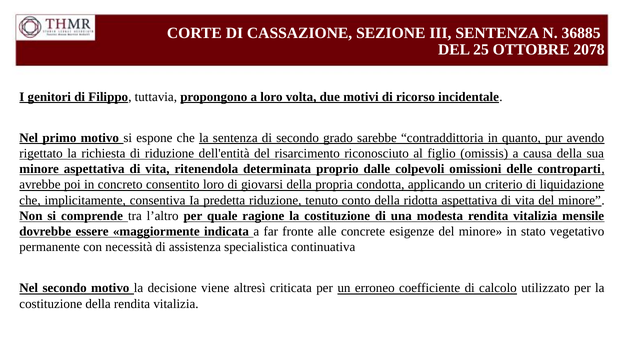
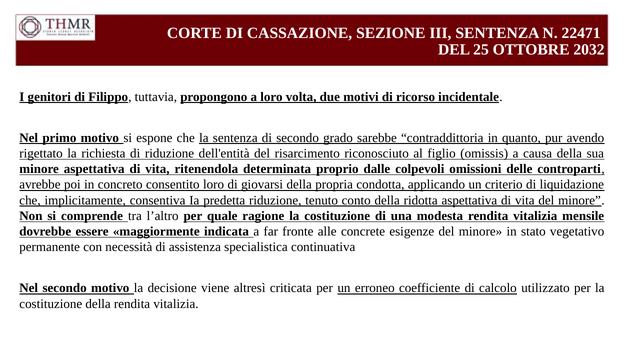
36885: 36885 -> 22471 (581, 33)
2078: 2078 -> 2032 (589, 50)
